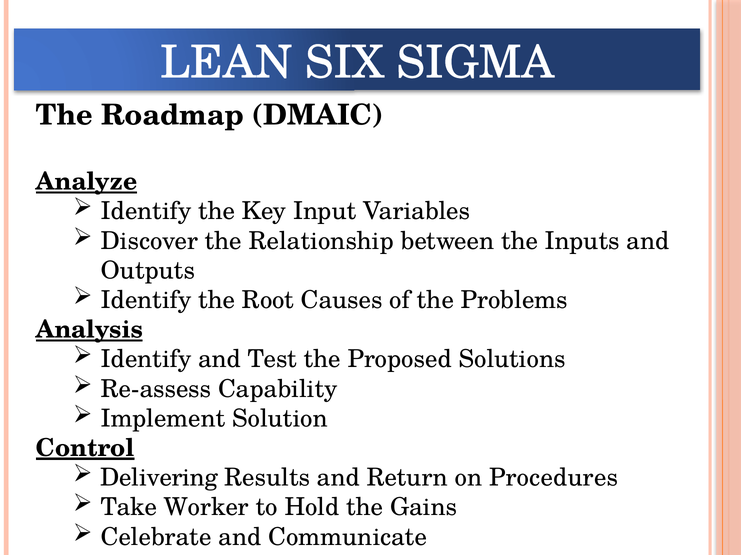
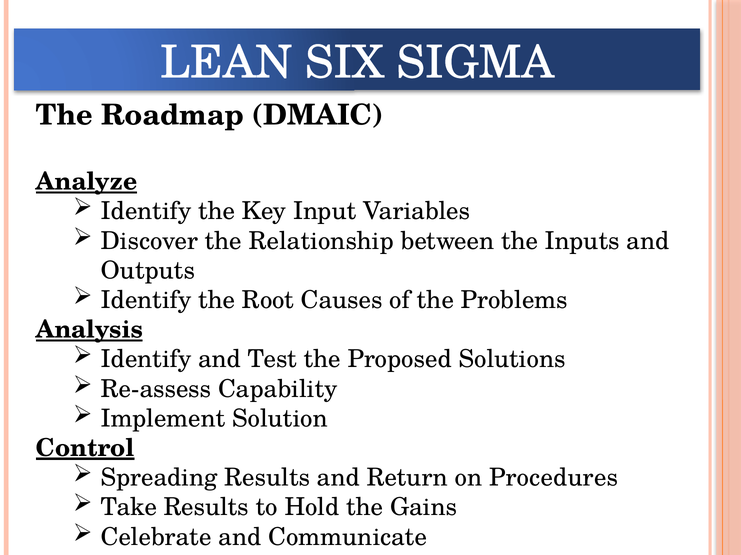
Delivering: Delivering -> Spreading (159, 478)
Take Worker: Worker -> Results (206, 508)
